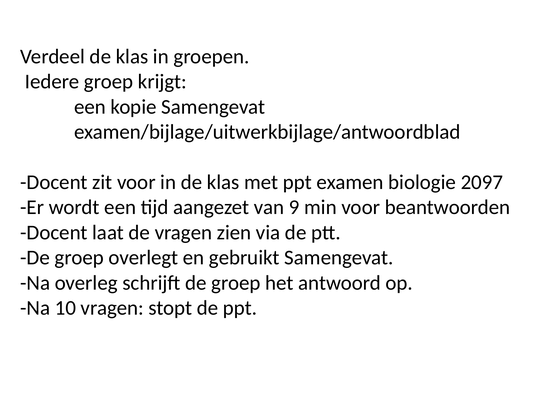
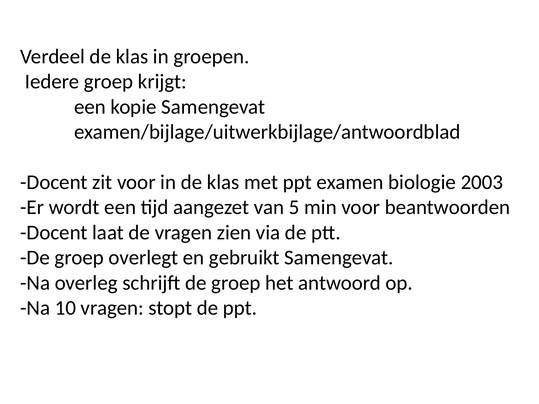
2097: 2097 -> 2003 (482, 182)
9: 9 -> 5 (294, 208)
